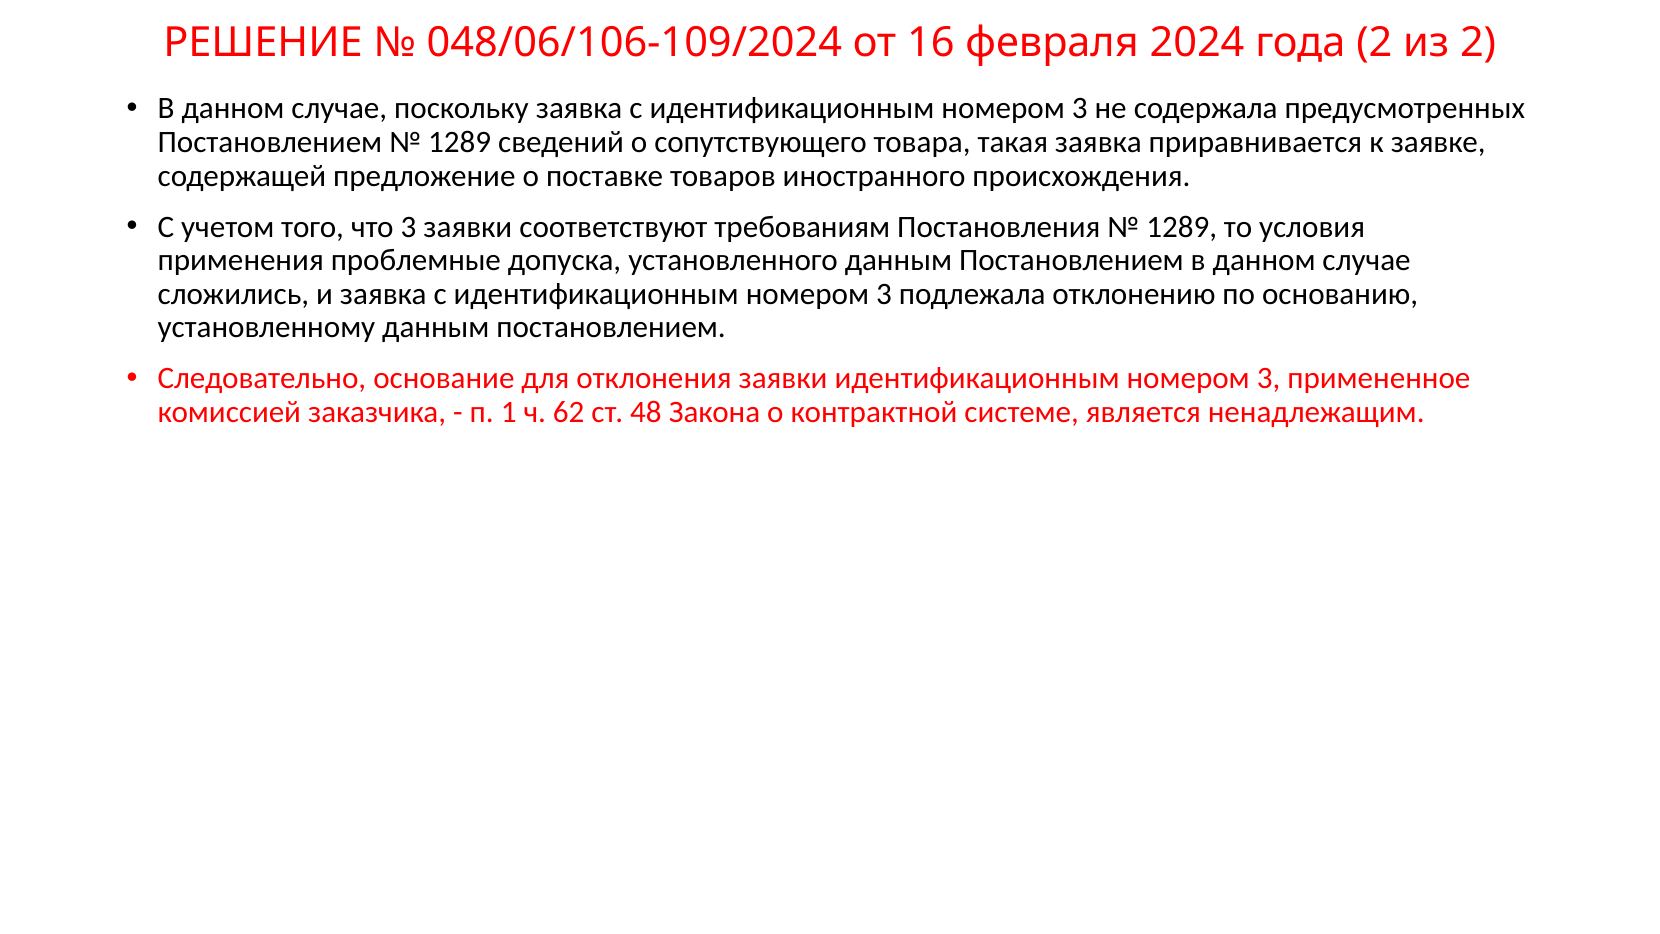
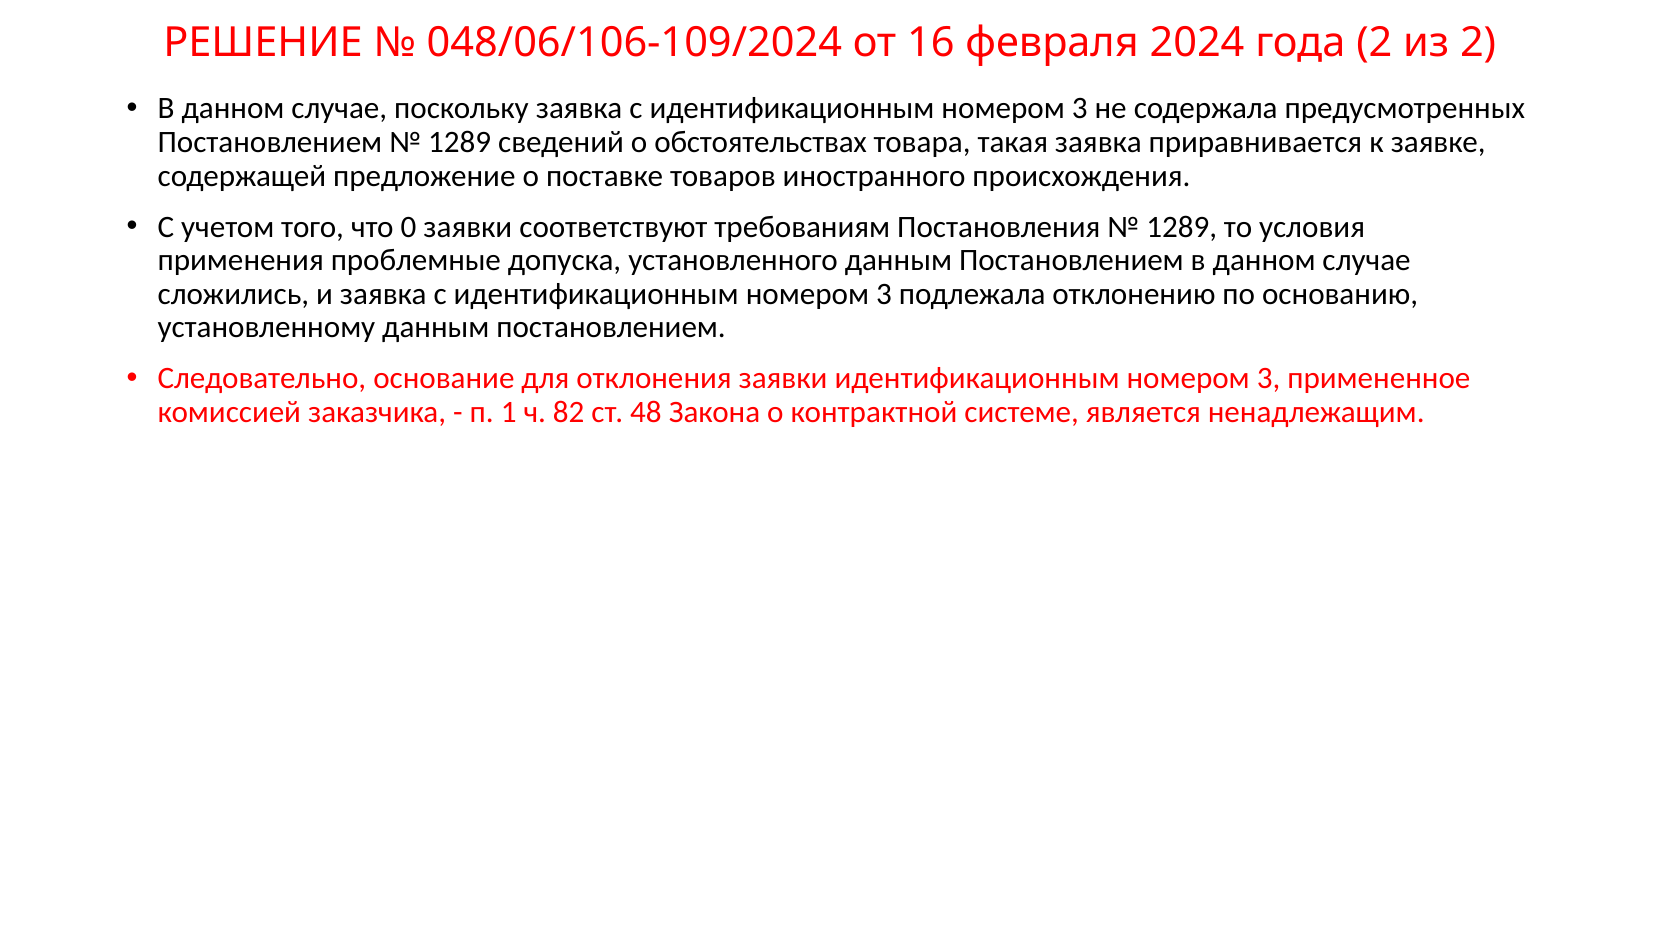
сопутствующего: сопутствующего -> обстоятельствах (761, 142)
что 3: 3 -> 0 (408, 227)
62: 62 -> 82 (569, 412)
